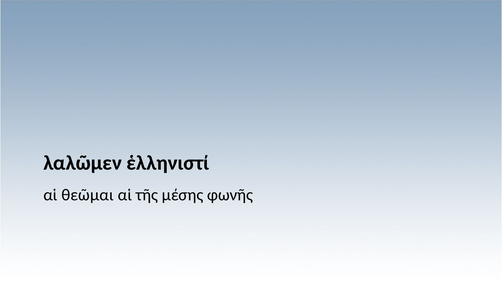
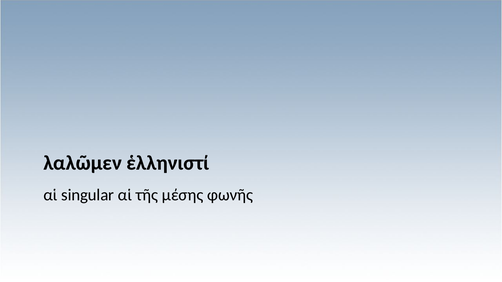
θεῶμαι: θεῶμαι -> singular (88, 195)
